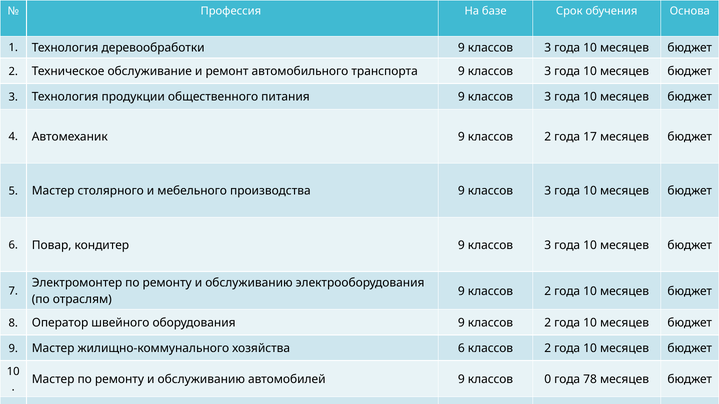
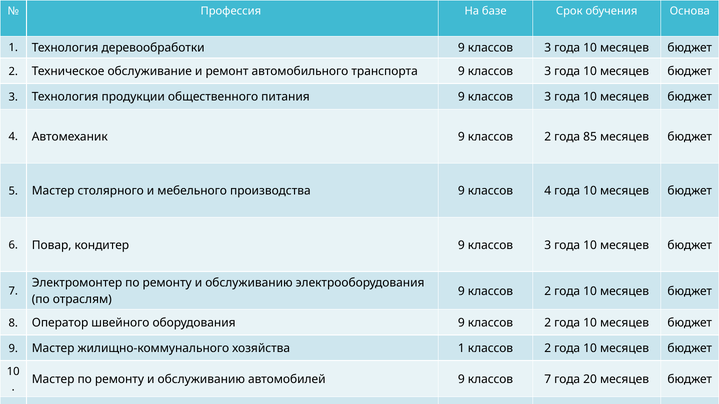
17: 17 -> 85 (590, 137)
производства 9 классов 3: 3 -> 4 (548, 191)
хозяйства 6: 6 -> 1 (461, 349)
классов 0: 0 -> 7 (548, 380)
78: 78 -> 20 (590, 380)
